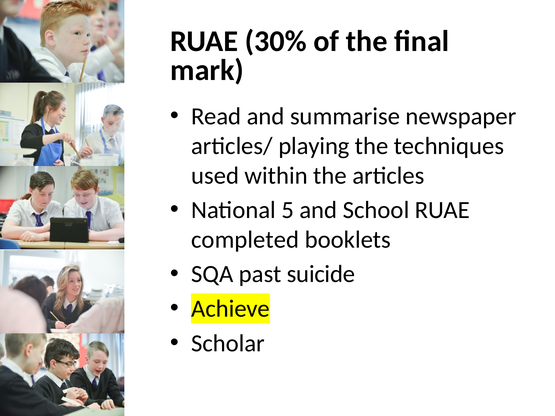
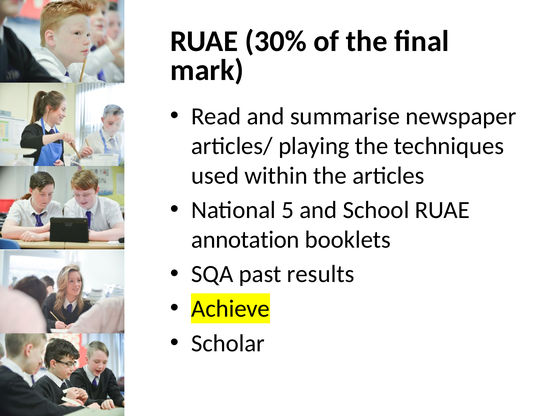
completed: completed -> annotation (245, 240)
suicide: suicide -> results (321, 274)
